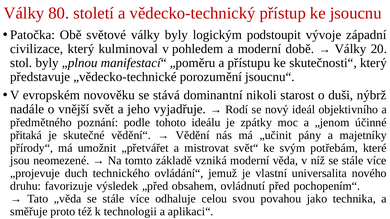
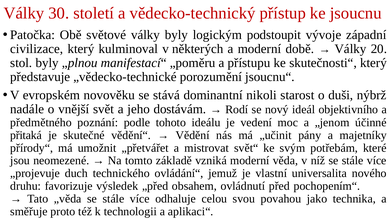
80: 80 -> 30 (59, 13)
pohledem: pohledem -> některých (198, 49)
vyjadřuje: vyjadřuje -> dostávám (180, 109)
zpátky: zpátky -> vedení (256, 123)
